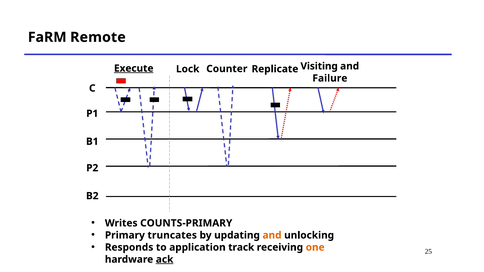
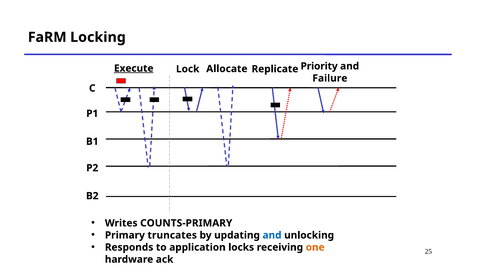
Remote: Remote -> Locking (98, 37)
Counter: Counter -> Allocate (227, 69)
Visiting: Visiting -> Priority (319, 66)
and colour: orange -> blue (272, 235)
track: track -> locks (241, 248)
ack underline: present -> none (165, 260)
